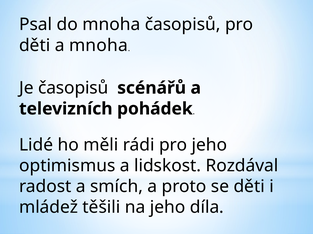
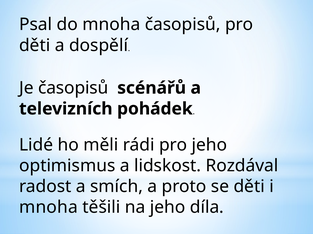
a mnoha: mnoha -> dospělí (99, 45)
mládež: mládež -> mnoha (48, 208)
